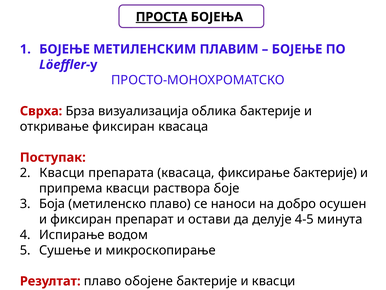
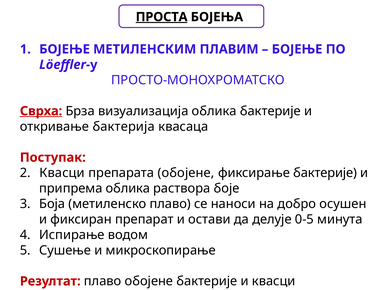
Сврха underline: none -> present (41, 111)
откривање фиксиран: фиксиран -> бактерија (124, 126)
препарата квасаца: квасаца -> обојене (186, 173)
припрема квасци: квасци -> облика (128, 188)
4-5: 4-5 -> 0-5 (304, 219)
